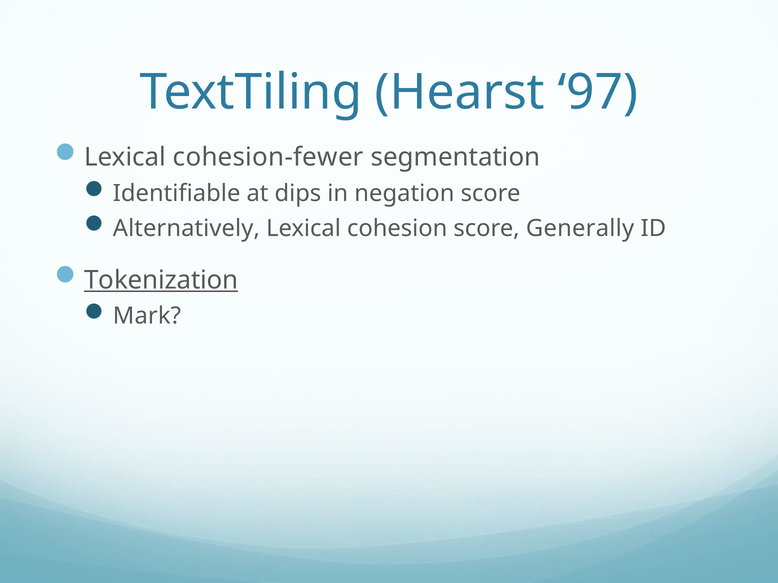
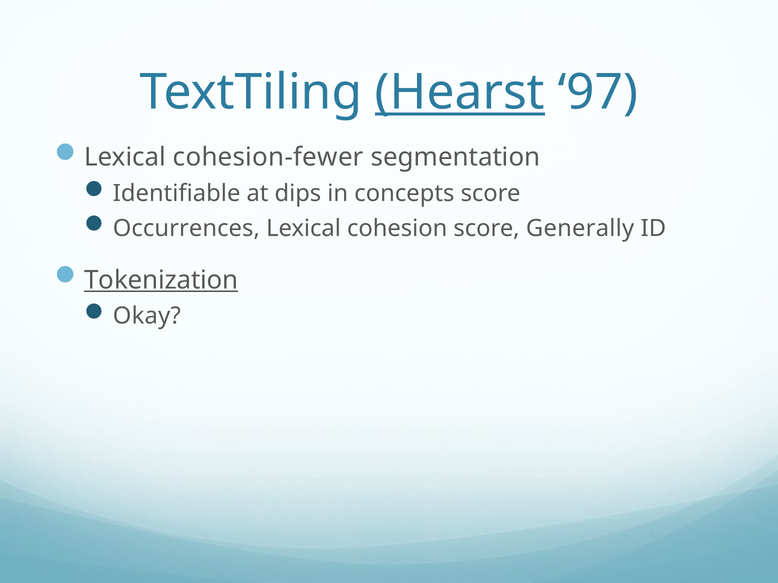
Hearst underline: none -> present (460, 93)
negation: negation -> concepts (404, 194)
Alternatively: Alternatively -> Occurrences (186, 229)
Mark: Mark -> Okay (147, 316)
